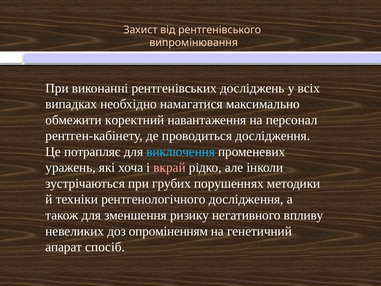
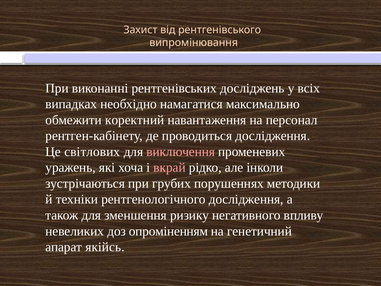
потрапляє: потрапляє -> світлових (92, 152)
виключення colour: light blue -> pink (181, 152)
спосіб: спосіб -> якійсь (105, 247)
